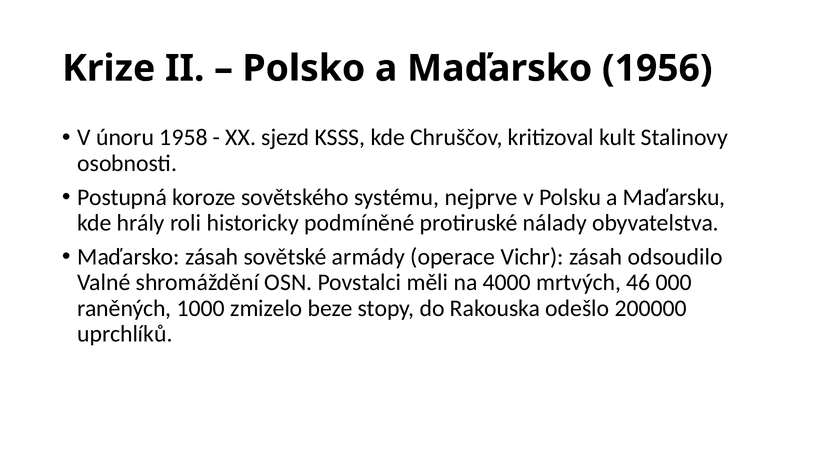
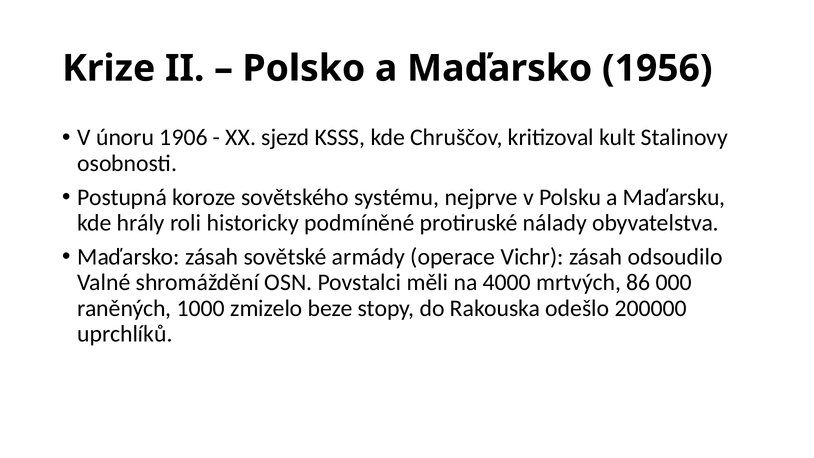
1958: 1958 -> 1906 (184, 138)
46: 46 -> 86 (638, 283)
